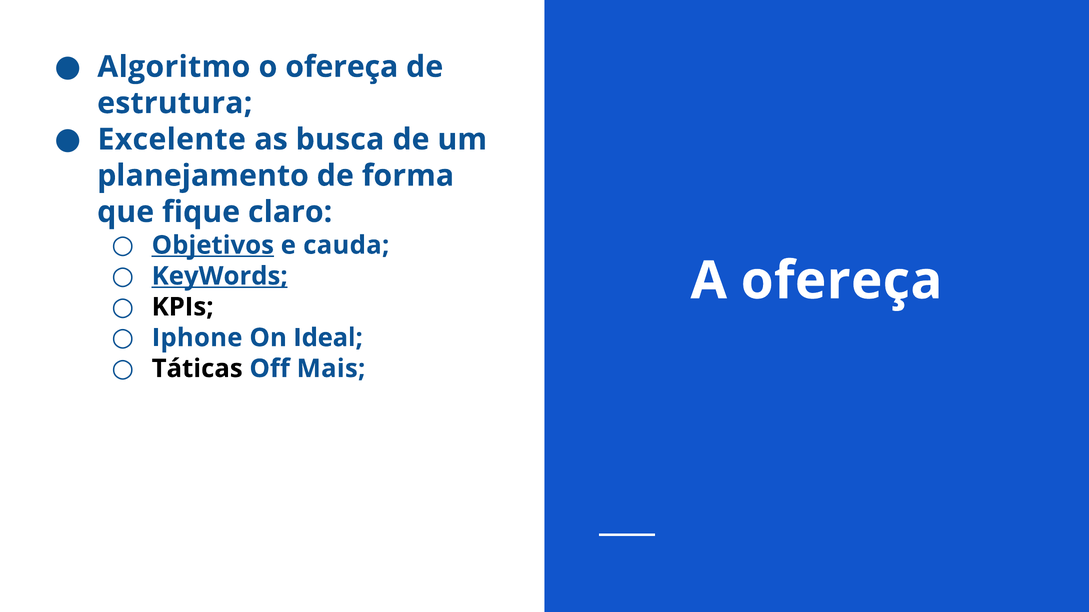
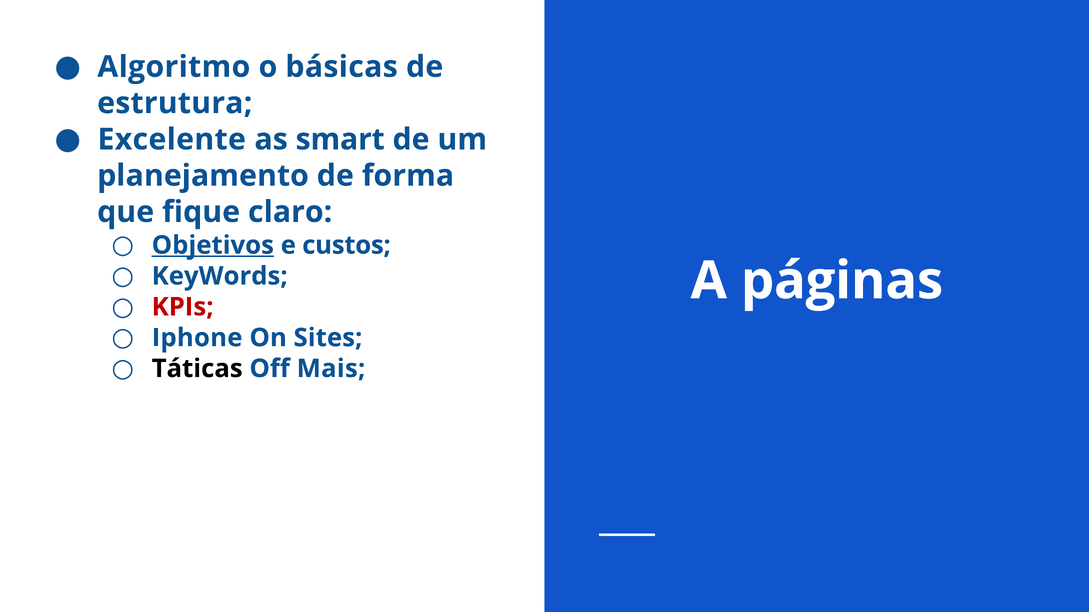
o ofereça: ofereça -> básicas (342, 67)
busca: busca -> smart (340, 140)
cauda: cauda -> custos (347, 245)
A ofereça: ofereça -> páginas (842, 281)
KeyWords underline: present -> none (220, 276)
KPIs colour: black -> red (183, 307)
Ideal: Ideal -> Sites (328, 338)
